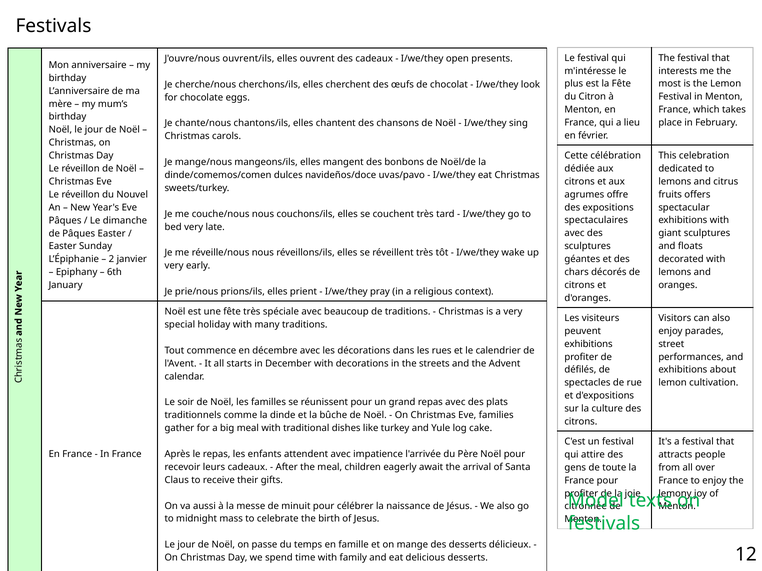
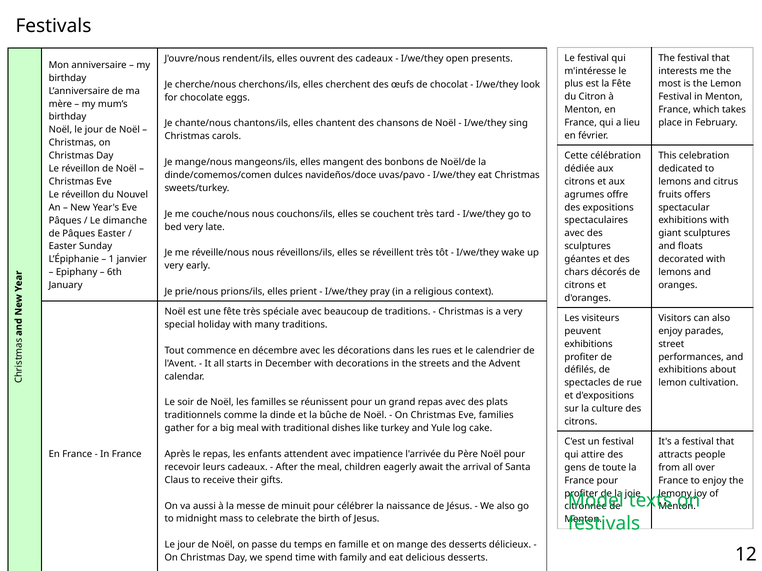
ouvrent/ils: ouvrent/ils -> rendent/ils (248, 59)
2: 2 -> 1 (111, 260)
